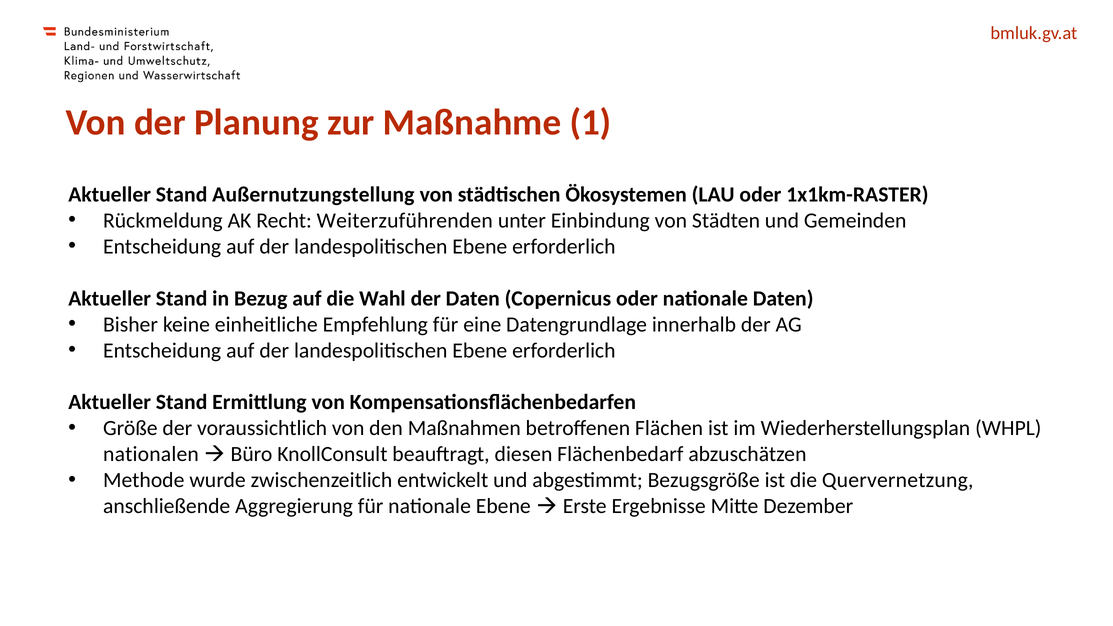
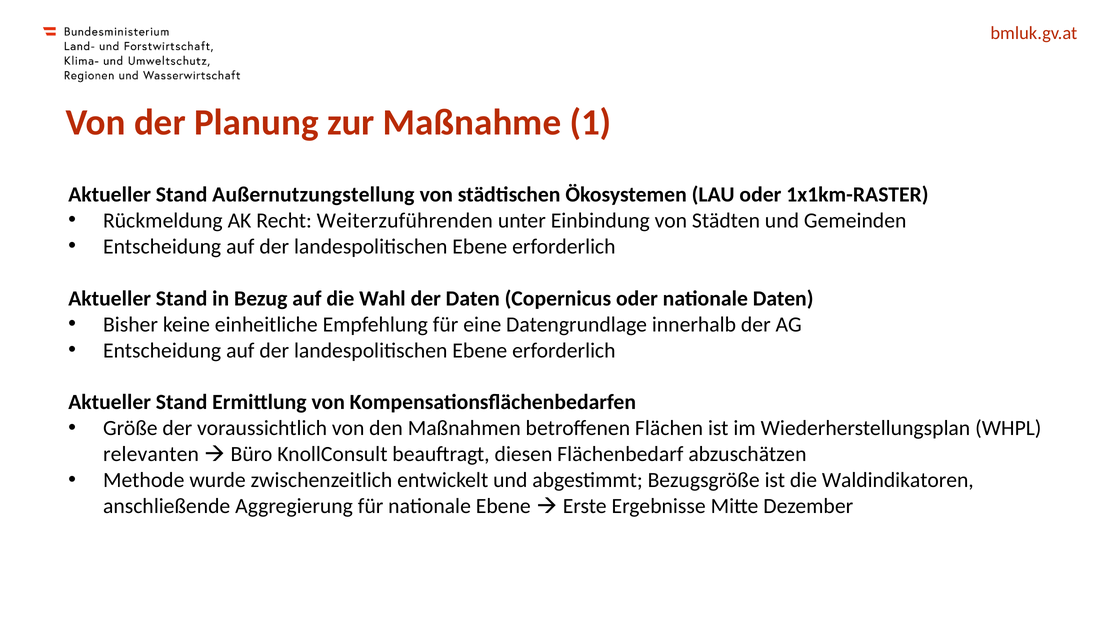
nationalen: nationalen -> relevanten (151, 454)
Quervernetzung: Quervernetzung -> Waldindikatoren (898, 480)
